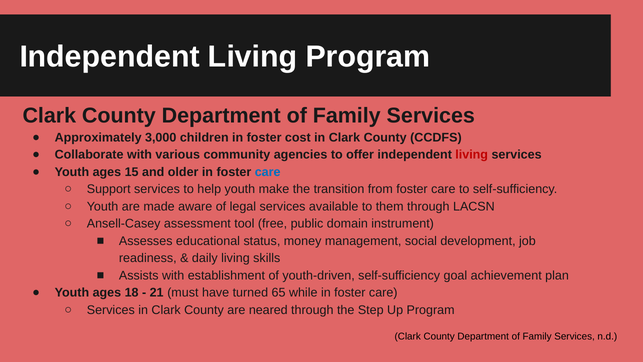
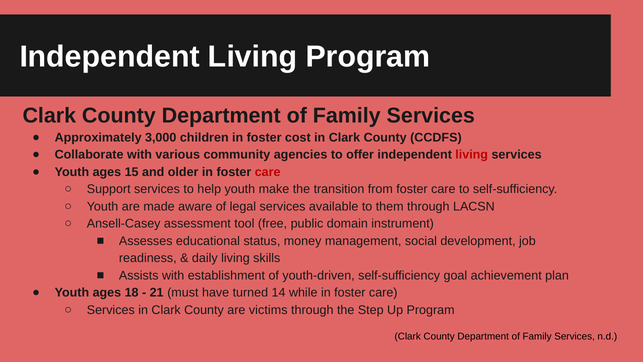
care colour: blue -> red (268, 172)
65: 65 -> 14 (279, 293)
neared: neared -> victims (268, 310)
